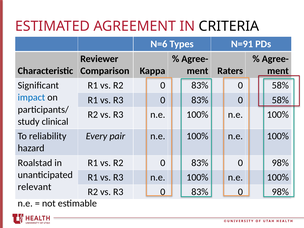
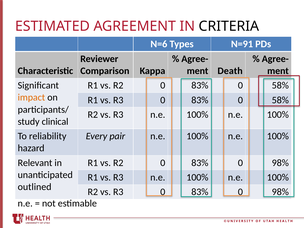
Raters: Raters -> Death (230, 71)
impact colour: blue -> orange (31, 97)
Roalstad: Roalstad -> Relevant (35, 163)
relevant: relevant -> outlined (35, 187)
